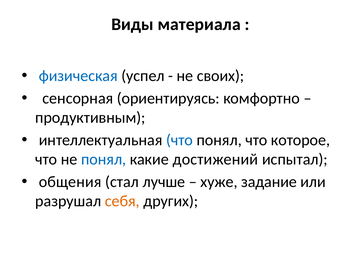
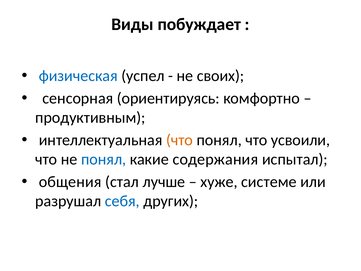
материала: материала -> побуждает (199, 24)
что colour: blue -> orange (180, 140)
которое: которое -> усвоили (301, 140)
достижений: достижений -> содержания (215, 159)
задание: задание -> системе (269, 182)
себя colour: orange -> blue (122, 201)
